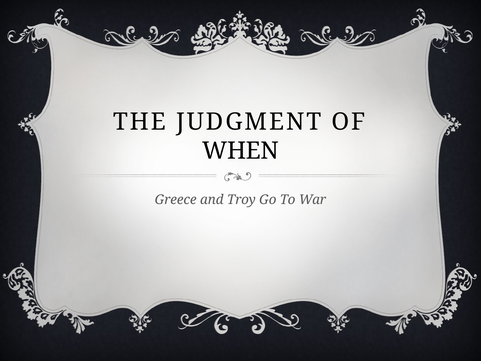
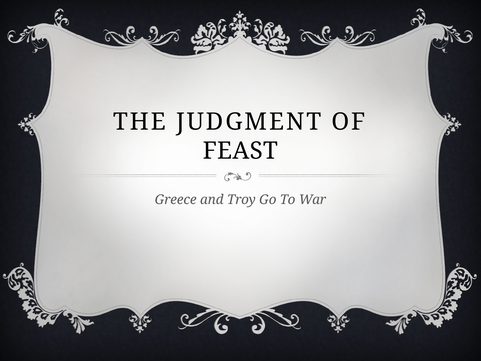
WHEN: WHEN -> FEAST (240, 151)
